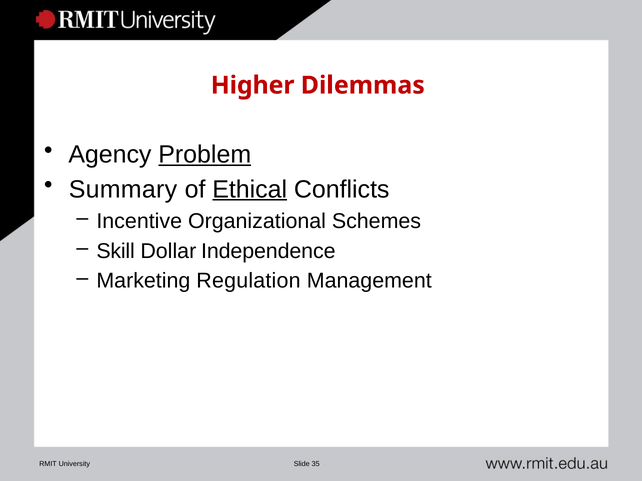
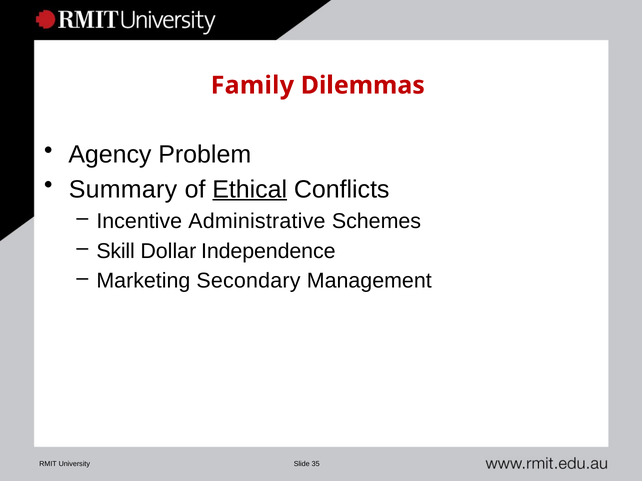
Higher: Higher -> Family (252, 85)
Problem underline: present -> none (205, 154)
Organizational: Organizational -> Administrative (257, 221)
Regulation: Regulation -> Secondary (248, 281)
